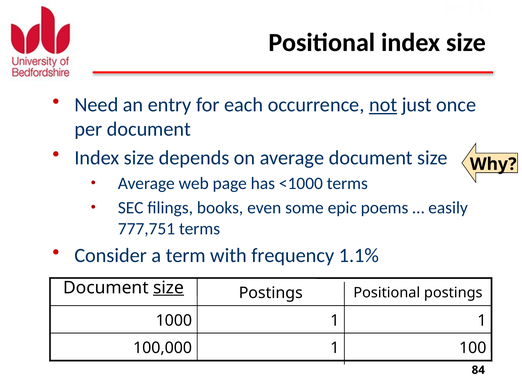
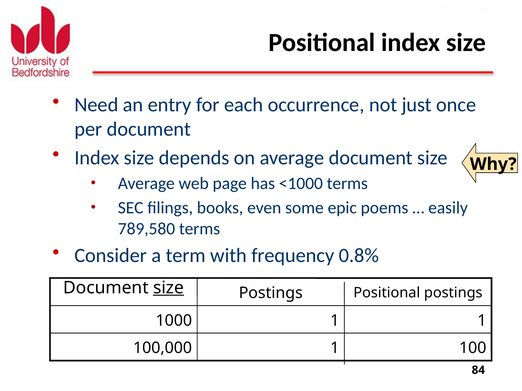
not underline: present -> none (383, 105)
777,751: 777,751 -> 789,580 (146, 229)
1.1%: 1.1% -> 0.8% (359, 256)
